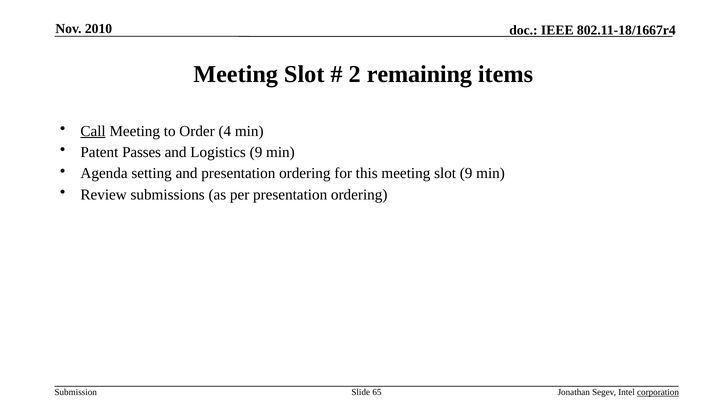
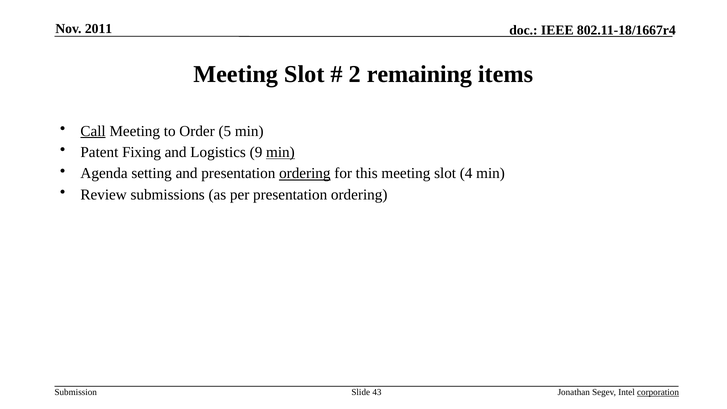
2010: 2010 -> 2011 (99, 29)
4: 4 -> 5 (225, 131)
Passes: Passes -> Fixing (142, 152)
min underline: none -> present (280, 152)
ordering underline: none -> present (305, 173)
slot 9: 9 -> 4 (466, 173)
65: 65 -> 43 (377, 392)
